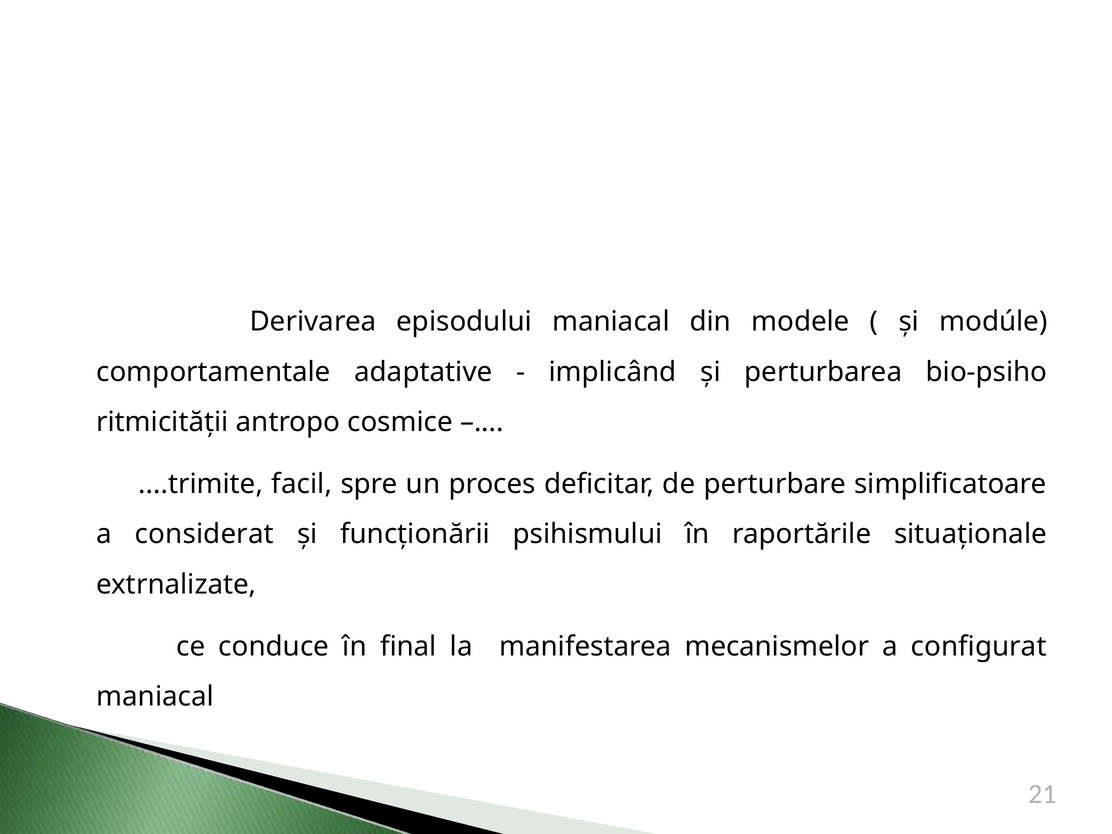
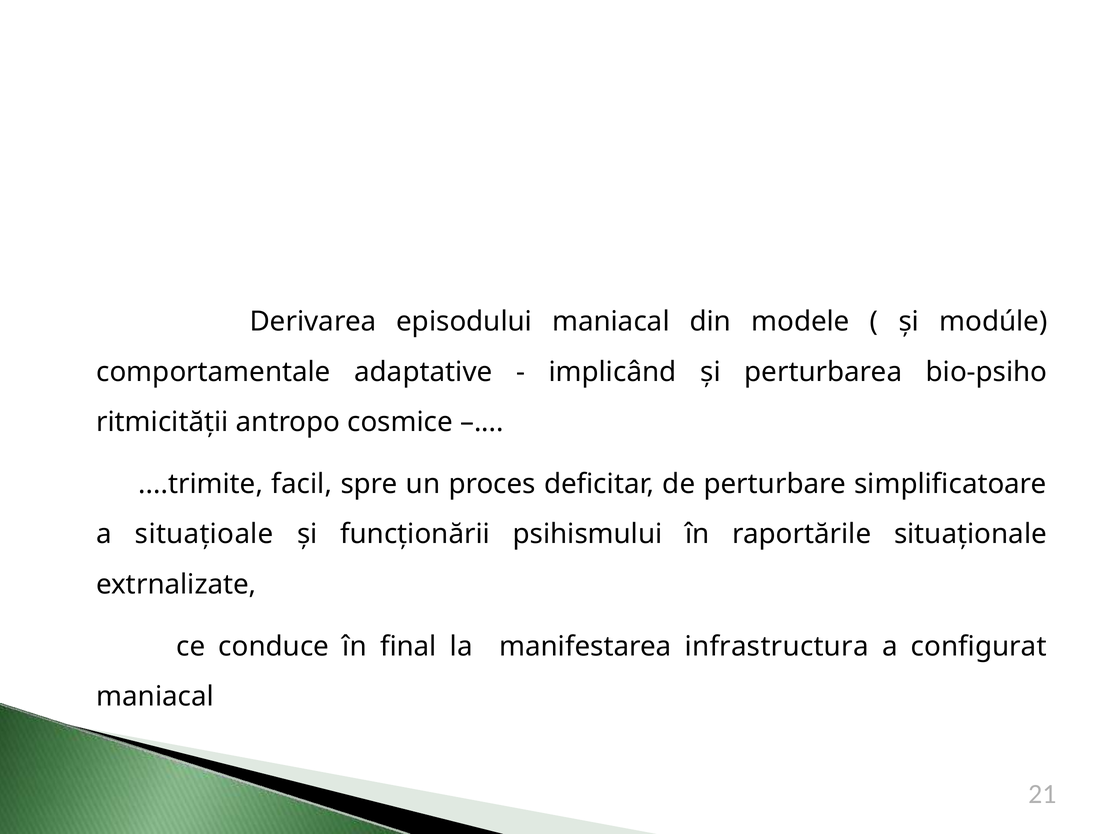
considerat: considerat -> situațioale (204, 534)
mecanismelor: mecanismelor -> infrastructura (777, 647)
